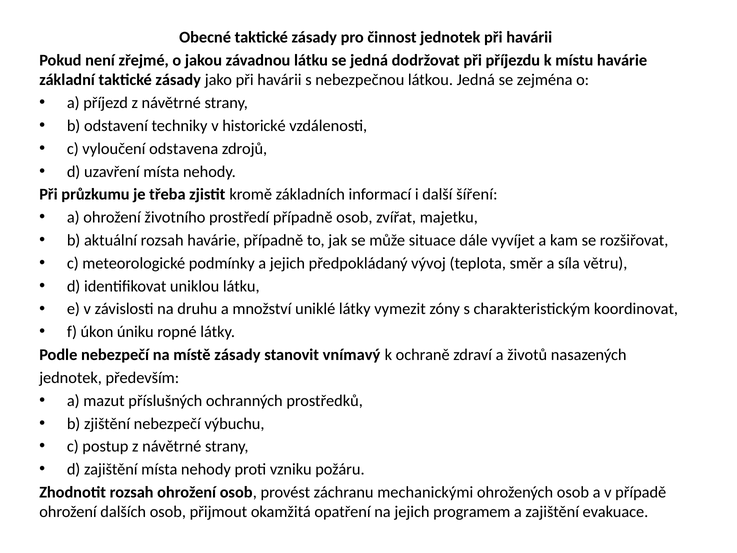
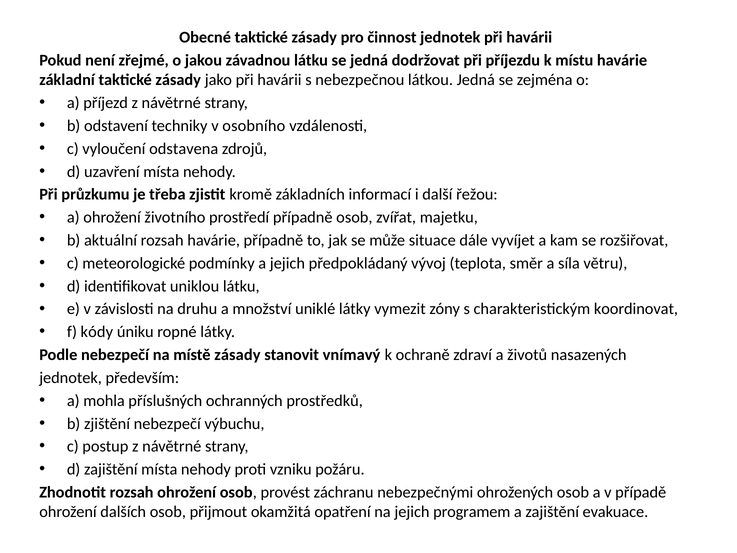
historické: historické -> osobního (254, 126)
šíření: šíření -> řežou (477, 194)
úkon: úkon -> kódy (97, 332)
mazut: mazut -> mohla (104, 401)
mechanickými: mechanickými -> nebezpečnými (425, 492)
